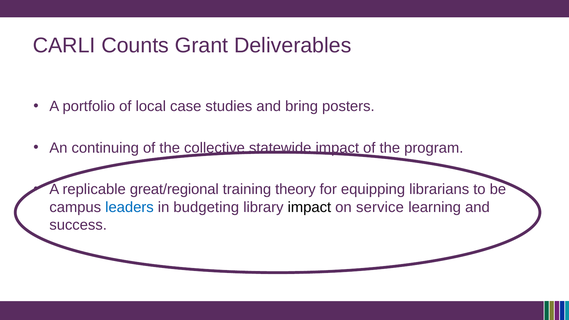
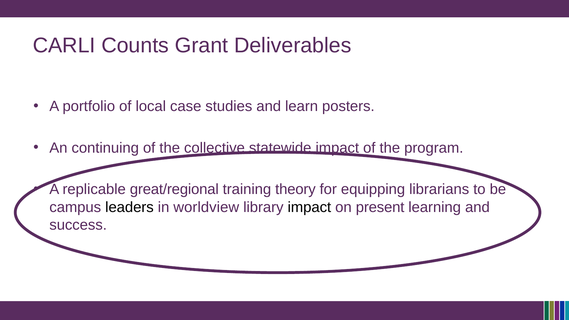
bring: bring -> learn (302, 106)
leaders colour: blue -> black (129, 207)
budgeting: budgeting -> worldview (206, 207)
service: service -> present (380, 207)
